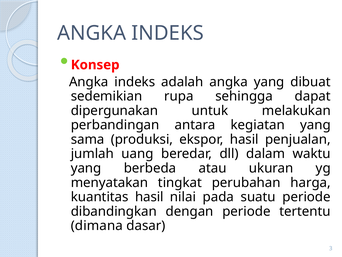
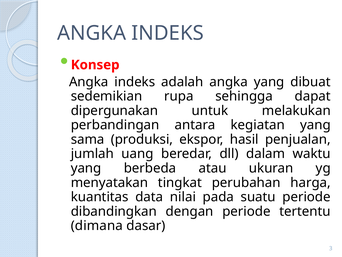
kuantitas hasil: hasil -> data (149, 197)
